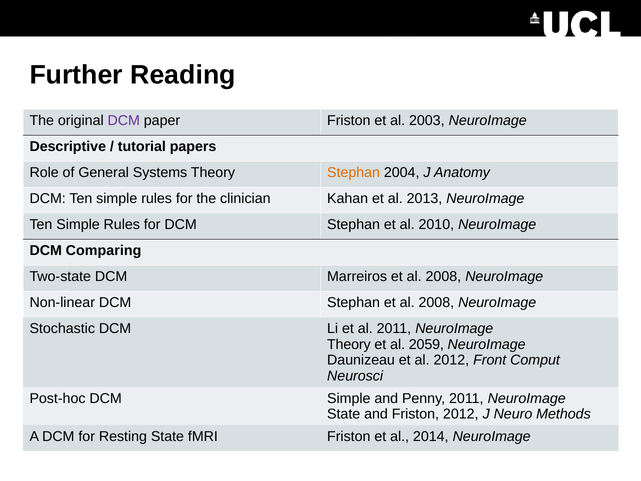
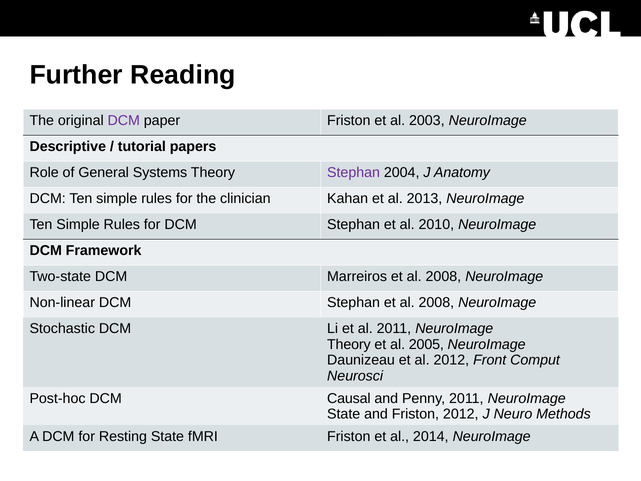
Stephan colour: orange -> purple (354, 172)
Comparing: Comparing -> Framework (104, 250)
2059: 2059 -> 2005 (426, 344)
DCM Simple: Simple -> Causal (349, 398)
